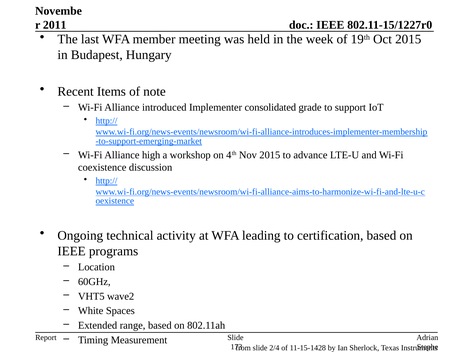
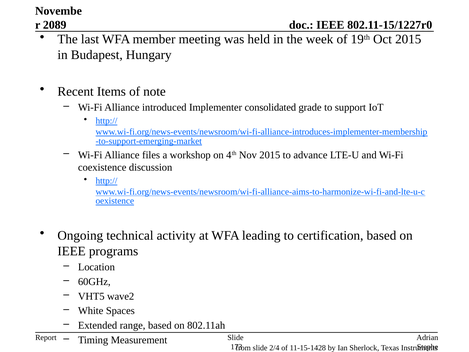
2011: 2011 -> 2089 (55, 25)
high: high -> files (151, 155)
